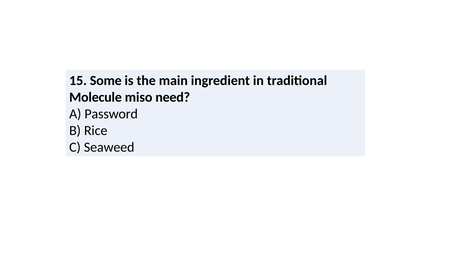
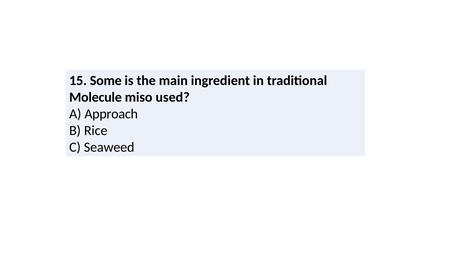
need: need -> used (173, 97)
Password: Password -> Approach (111, 114)
